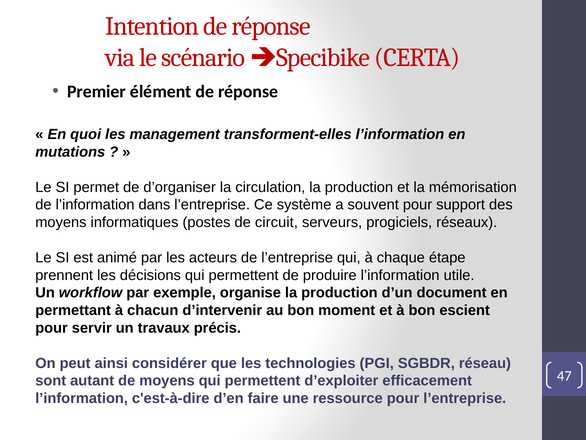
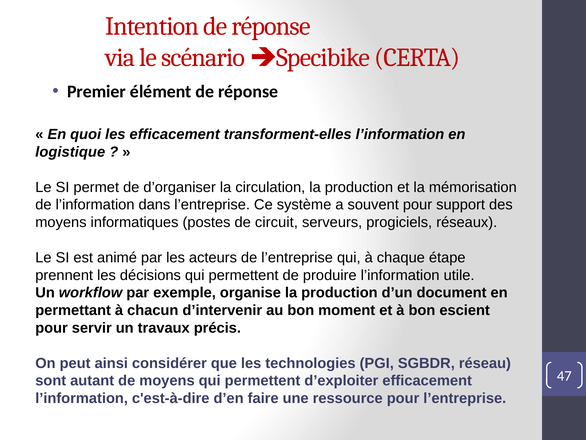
les management: management -> efficacement (175, 134)
mutations: mutations -> logistique (70, 152)
